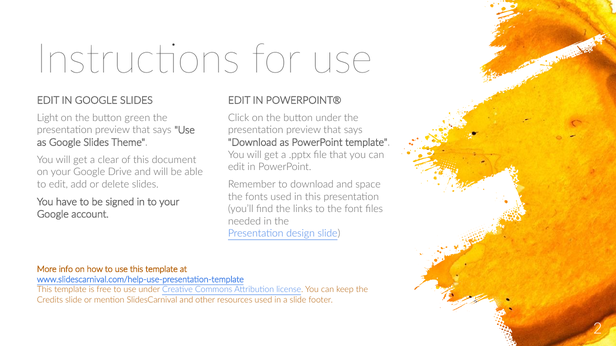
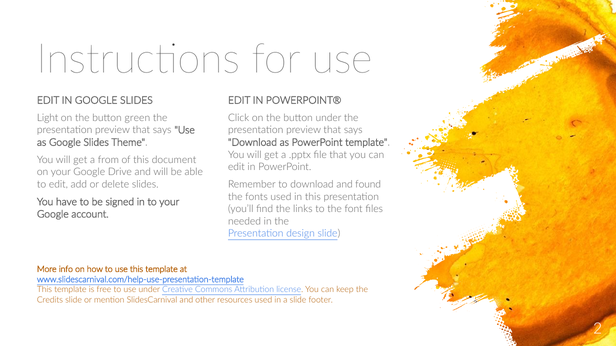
clear: clear -> from (108, 160)
space: space -> found (368, 185)
